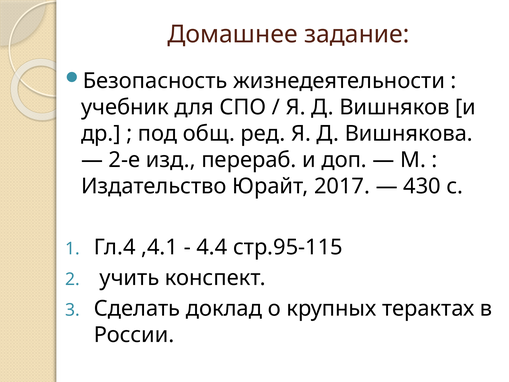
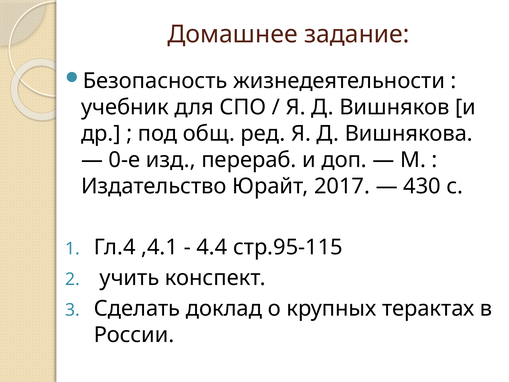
2-е: 2-е -> 0-е (124, 160)
